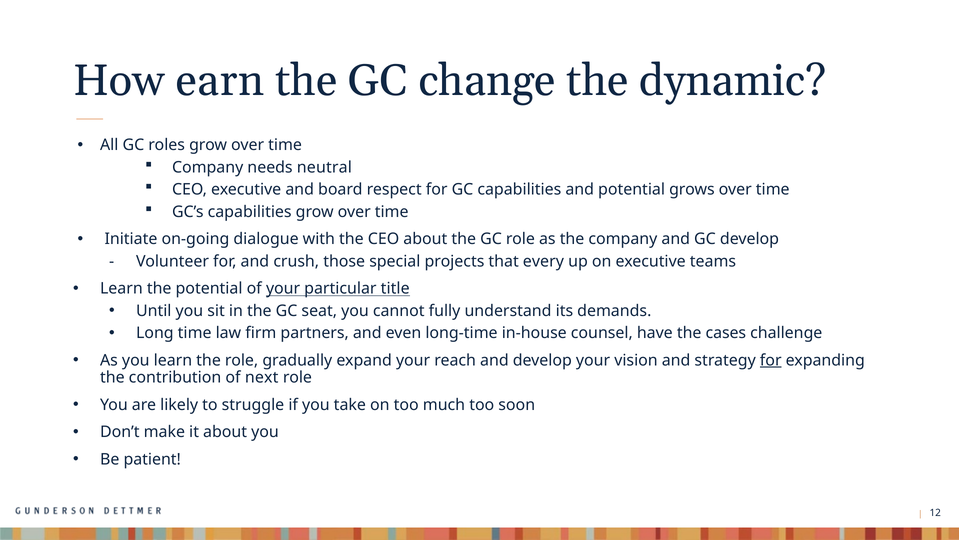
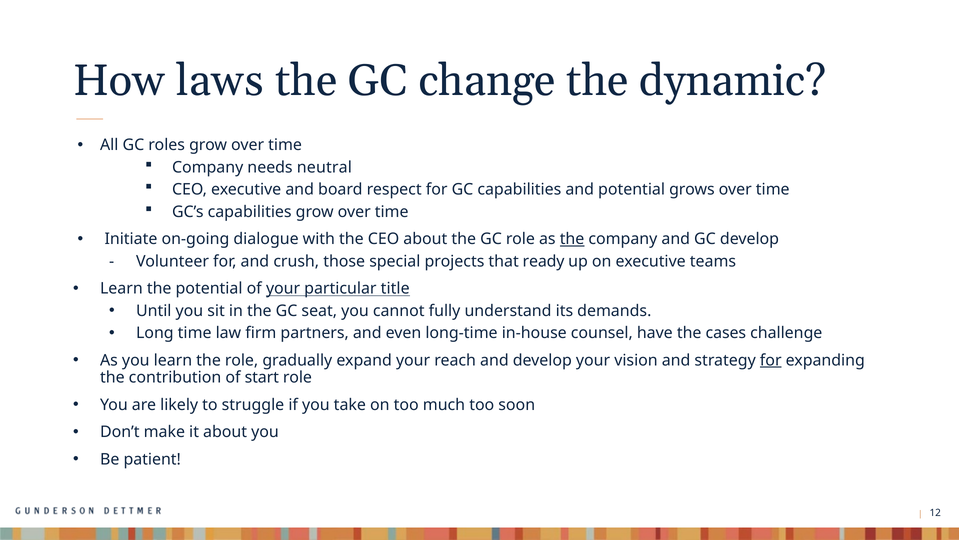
earn: earn -> laws (220, 81)
the underline: none -> present (572, 239)
every: every -> ready (544, 261)
next: next -> start (262, 377)
